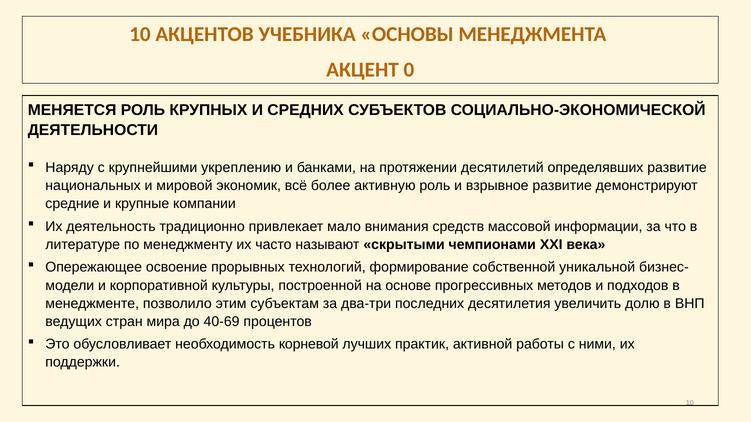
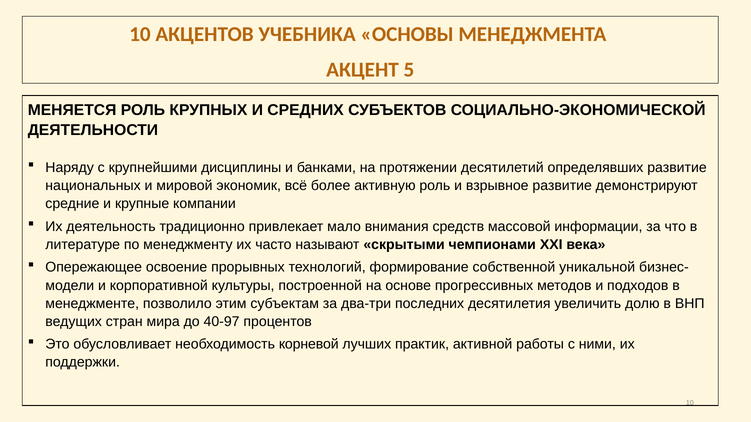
0: 0 -> 5 (409, 70)
укреплению: укреплению -> дисциплины (241, 168)
40-69: 40-69 -> 40-97 (222, 322)
